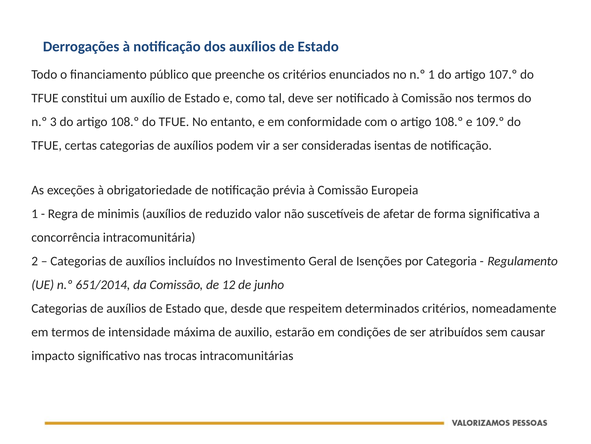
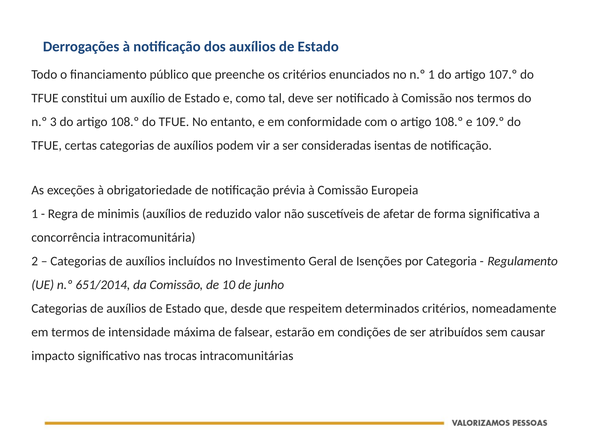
12: 12 -> 10 (229, 284)
auxilio: auxilio -> falsear (254, 332)
